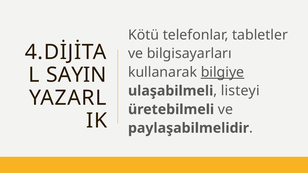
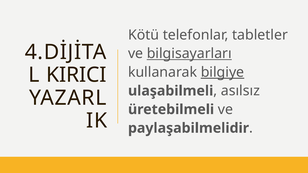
bilgisayarları underline: none -> present (189, 54)
SAYIN: SAYIN -> KIRICI (76, 75)
listeyi: listeyi -> asılsız (240, 91)
